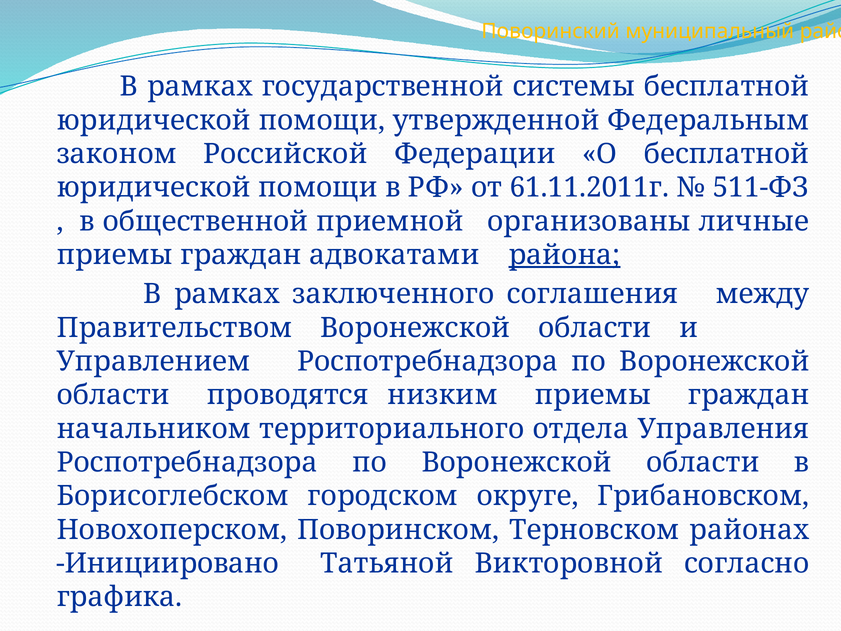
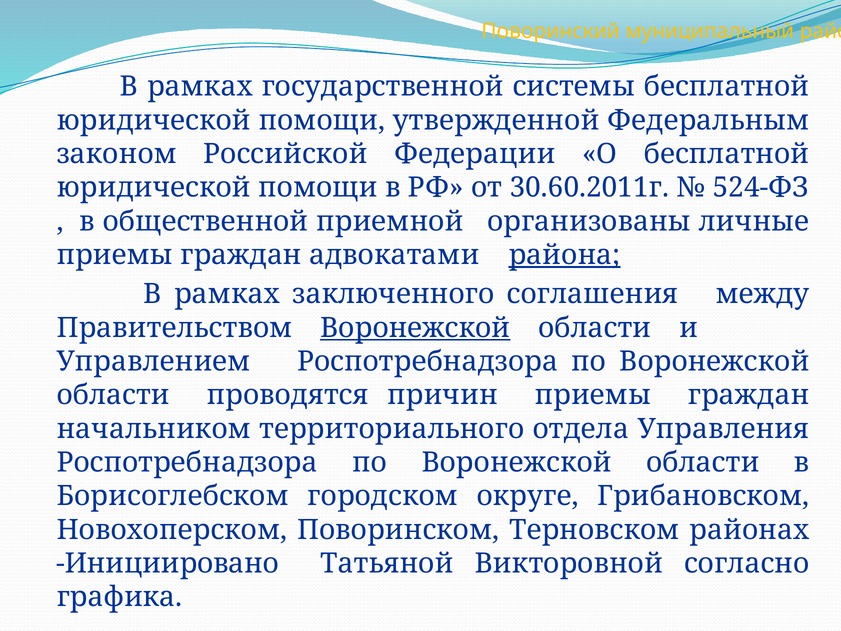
61.11.2011г: 61.11.2011г -> 30.60.2011г (589, 188)
511-ФЗ: 511-ФЗ -> 524-ФЗ (761, 188)
Воронежской underline: none -> present (415, 328)
низким: низким -> причин (443, 395)
